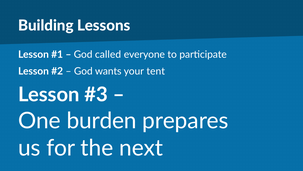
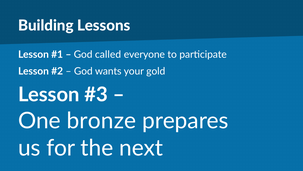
tent: tent -> gold (156, 71)
burden: burden -> bronze (101, 120)
